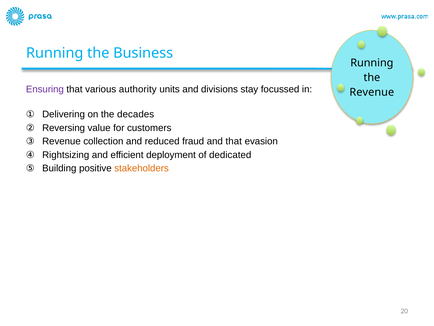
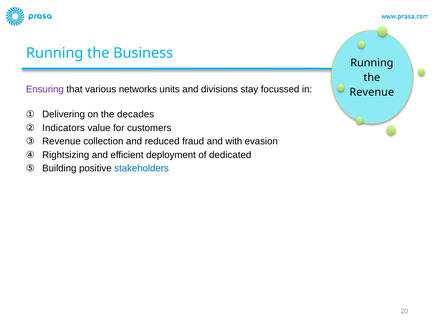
authority: authority -> networks (138, 89)
Reversing: Reversing -> Indicators (64, 128)
and that: that -> with (234, 141)
stakeholders colour: orange -> blue (142, 168)
